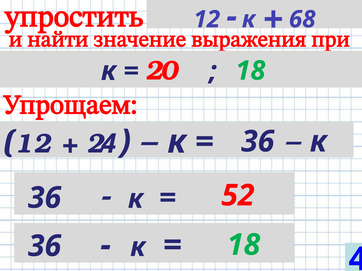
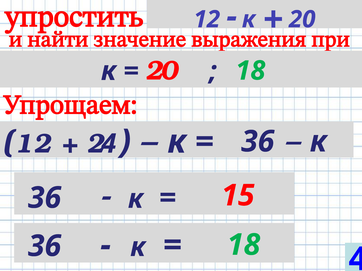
68: 68 -> 20 (302, 19)
52: 52 -> 15 (238, 196)
